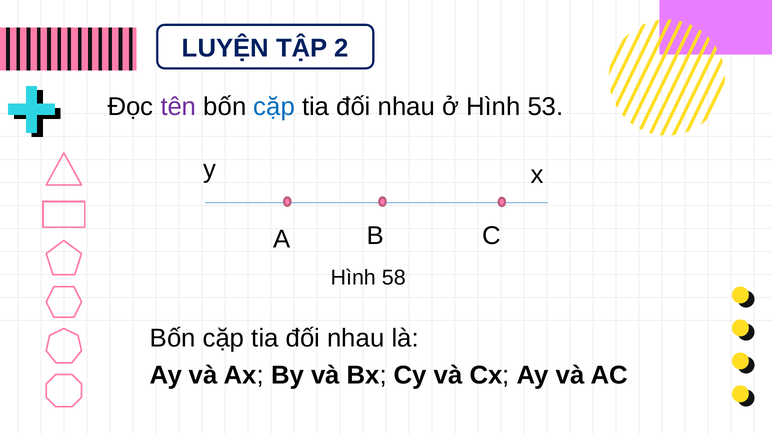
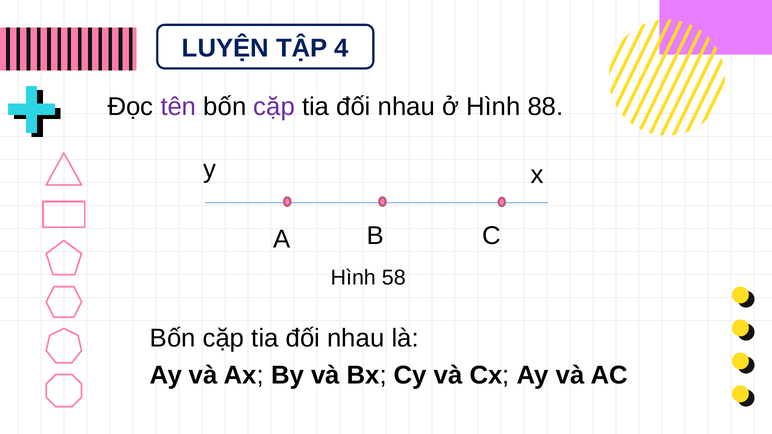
2: 2 -> 4 (341, 48)
cặp colour: blue -> purple (274, 107)
53: 53 -> 88 (546, 107)
